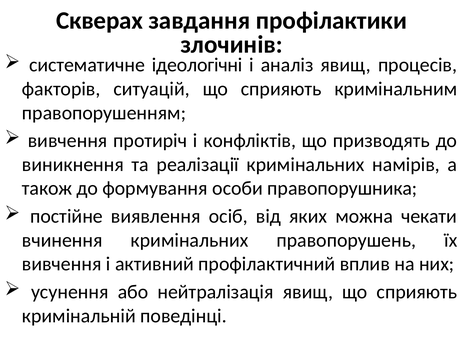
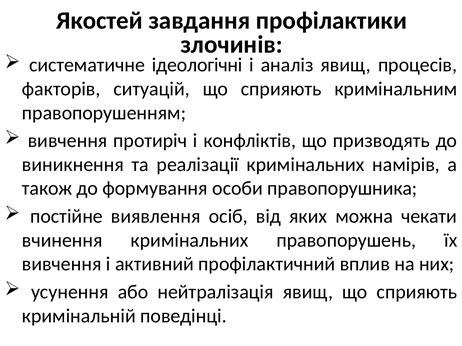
Скверах: Скверах -> Якостей (99, 21)
